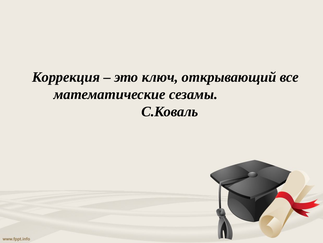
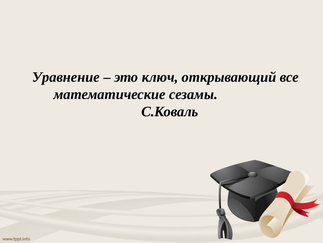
Коррекция: Коррекция -> Уравнение (66, 77)
